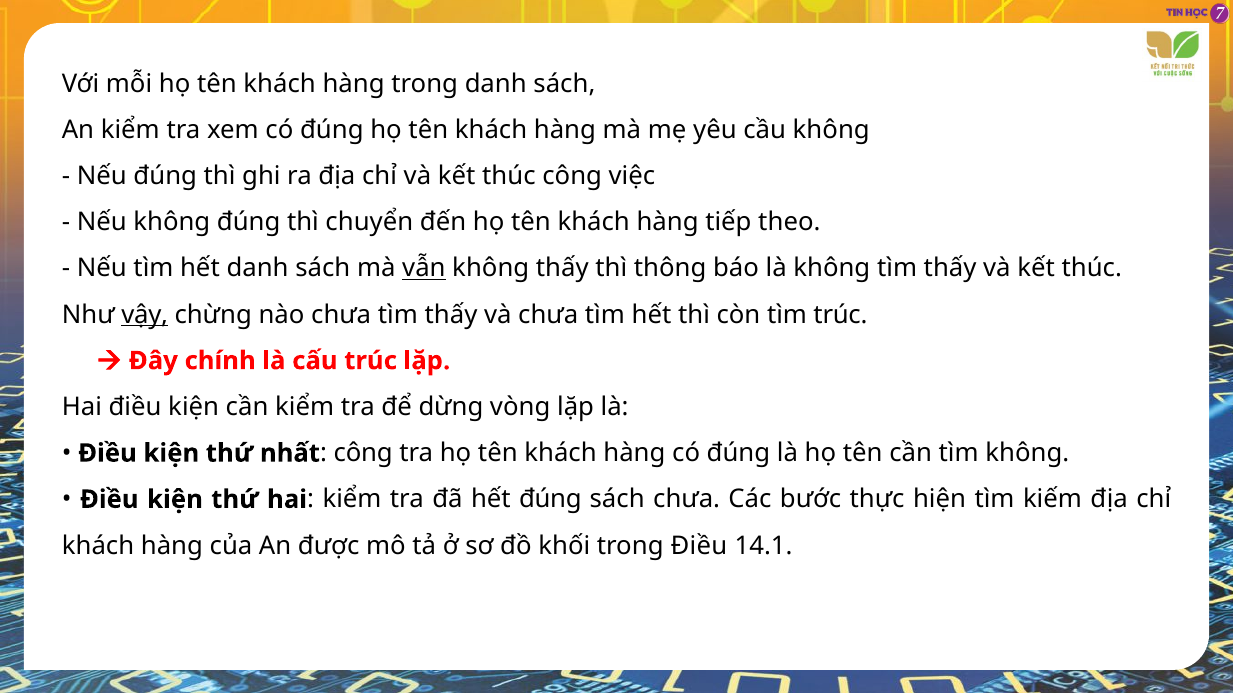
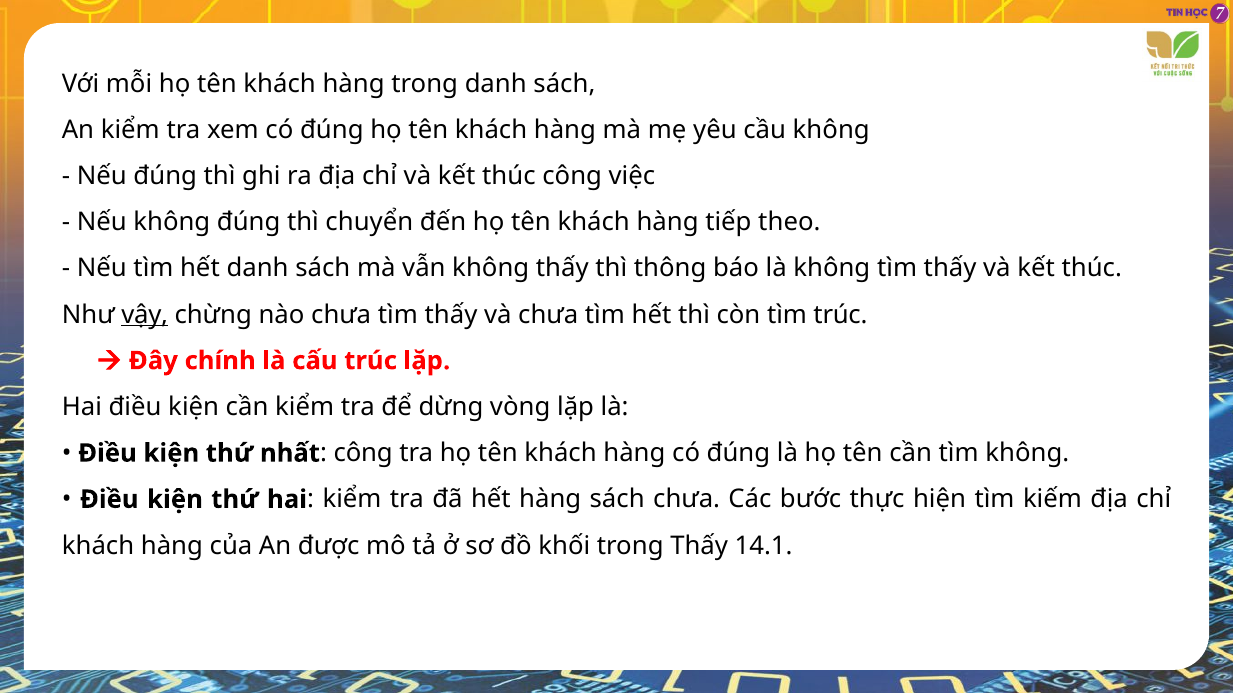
vẫn underline: present -> none (424, 269)
hết đúng: đúng -> hàng (550, 500)
trong Điều: Điều -> Thấy (699, 546)
